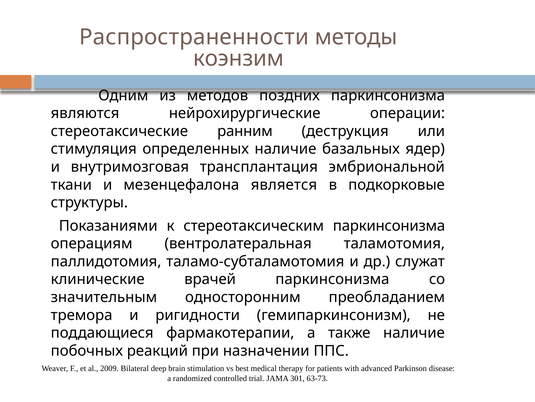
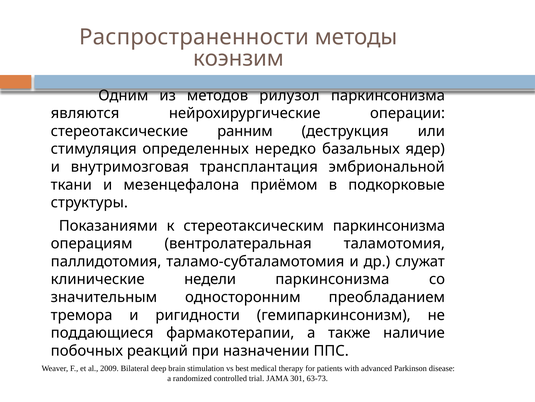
поздних: поздних -> рилузол (289, 95)
определенных наличие: наличие -> нередко (285, 149)
является: является -> приёмом (284, 184)
врачей: врачей -> недели (210, 279)
